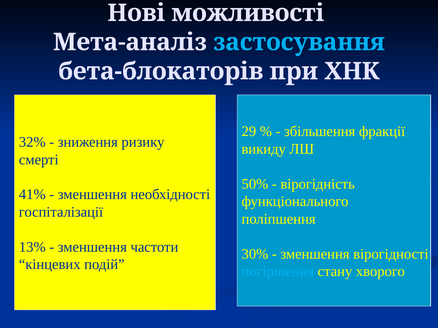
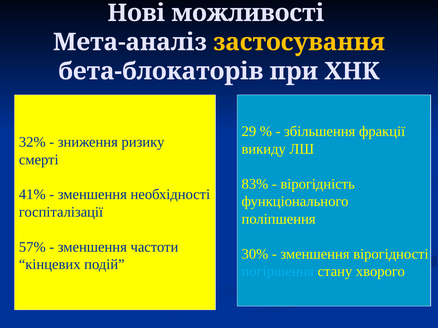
застосування colour: light blue -> yellow (299, 42)
50%: 50% -> 83% (255, 184)
13%: 13% -> 57% (32, 247)
